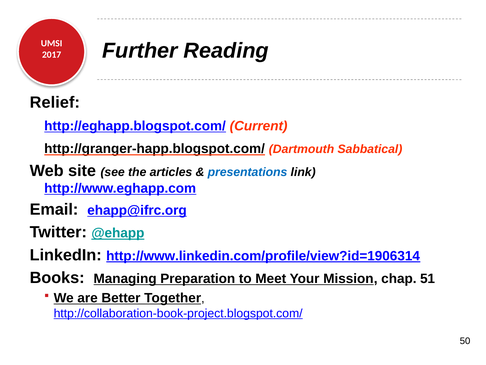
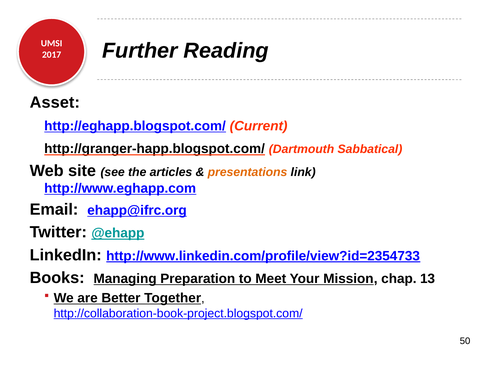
Relief: Relief -> Asset (55, 102)
presentations colour: blue -> orange (248, 172)
http://www.linkedin.com/profile/view?id=1906314: http://www.linkedin.com/profile/view?id=1906314 -> http://www.linkedin.com/profile/view?id=2354733 (263, 256)
51: 51 -> 13 (428, 278)
